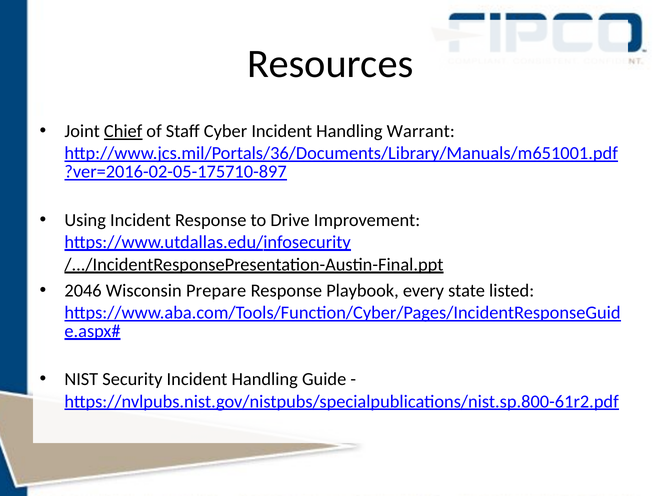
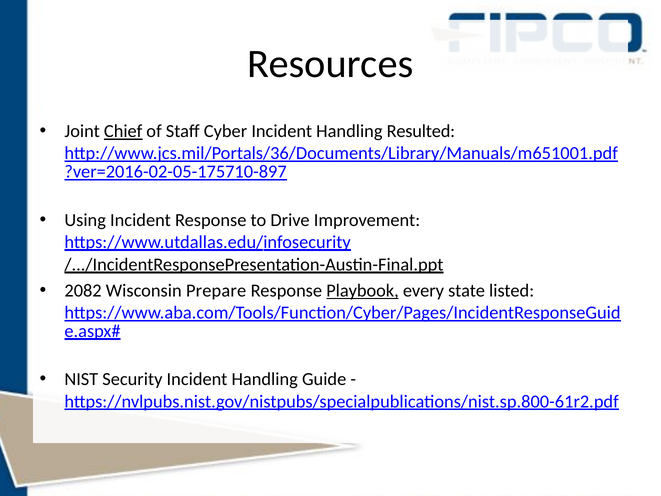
Warrant: Warrant -> Resulted (421, 131)
2046: 2046 -> 2082 (83, 291)
Playbook underline: none -> present (363, 291)
